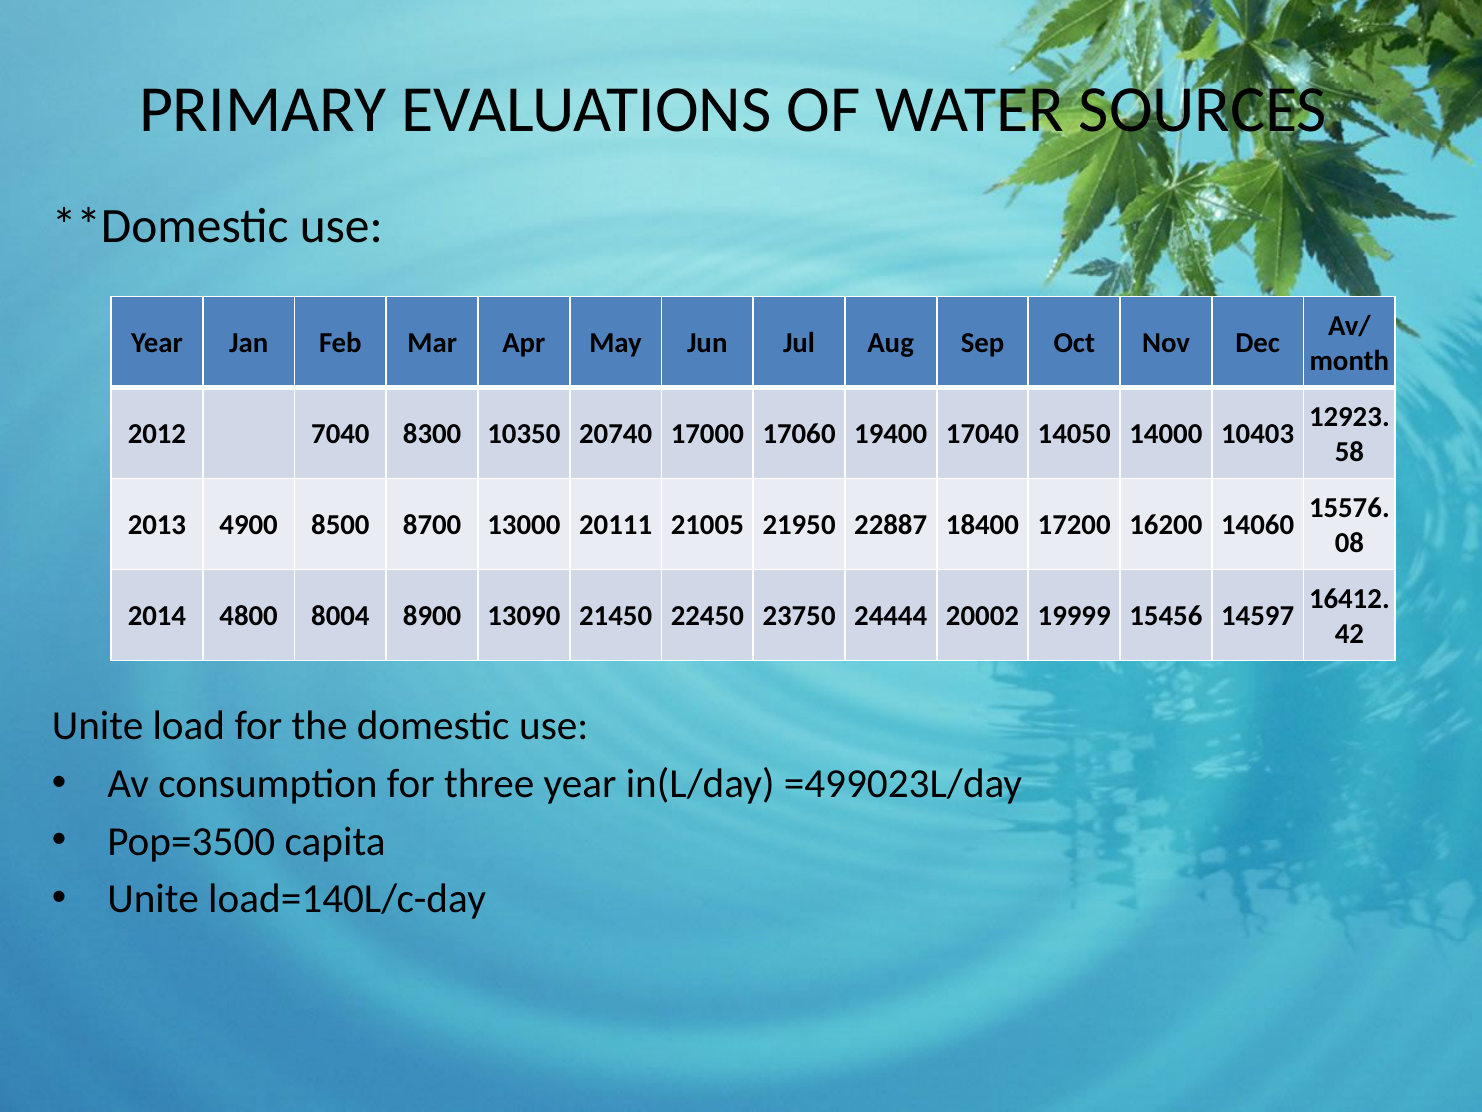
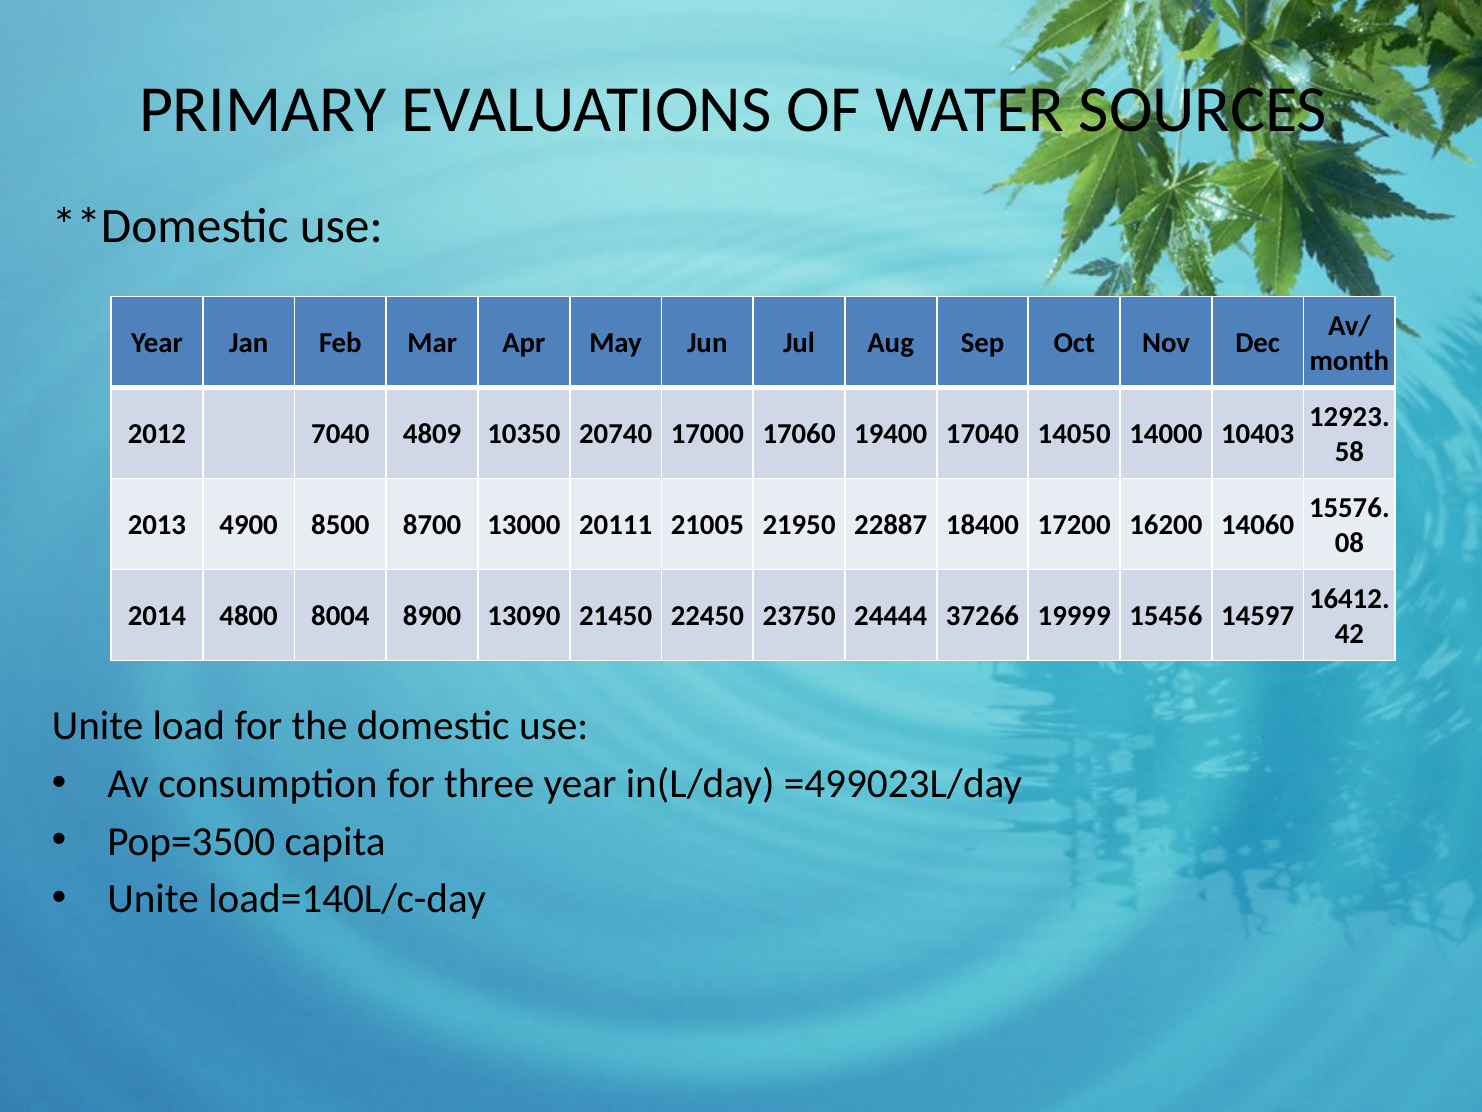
8300: 8300 -> 4809 (432, 434)
20002: 20002 -> 37266 (982, 616)
